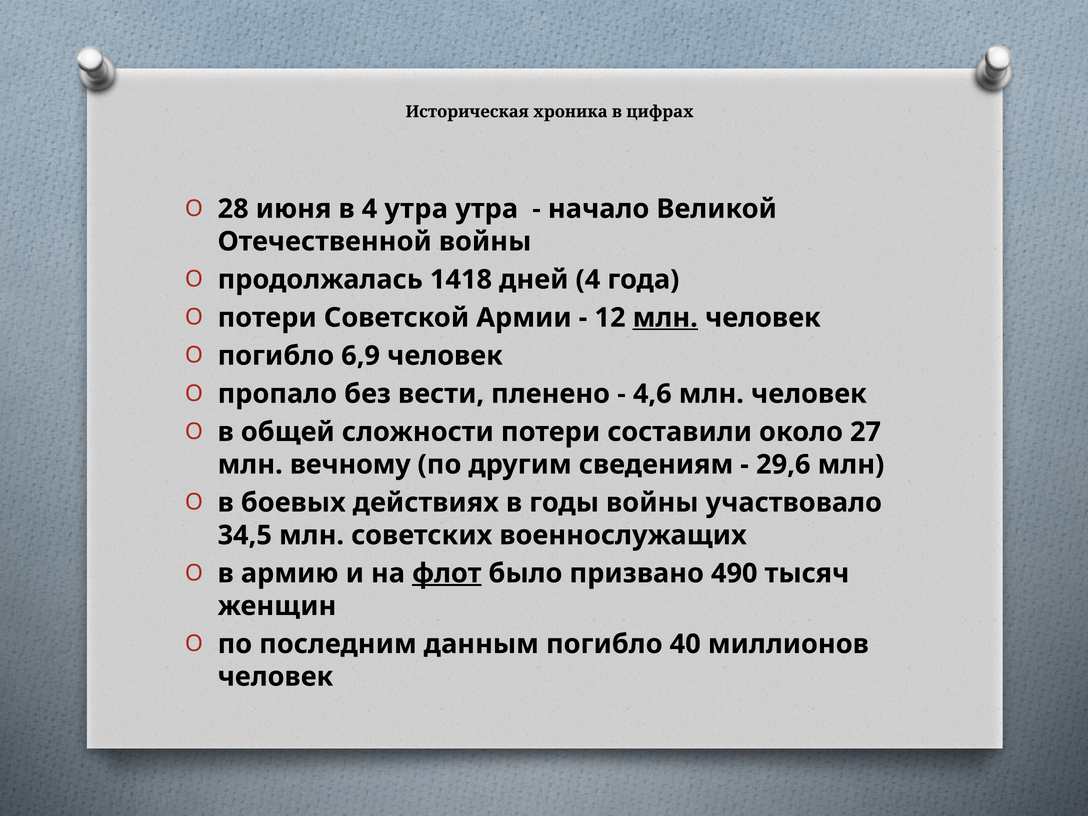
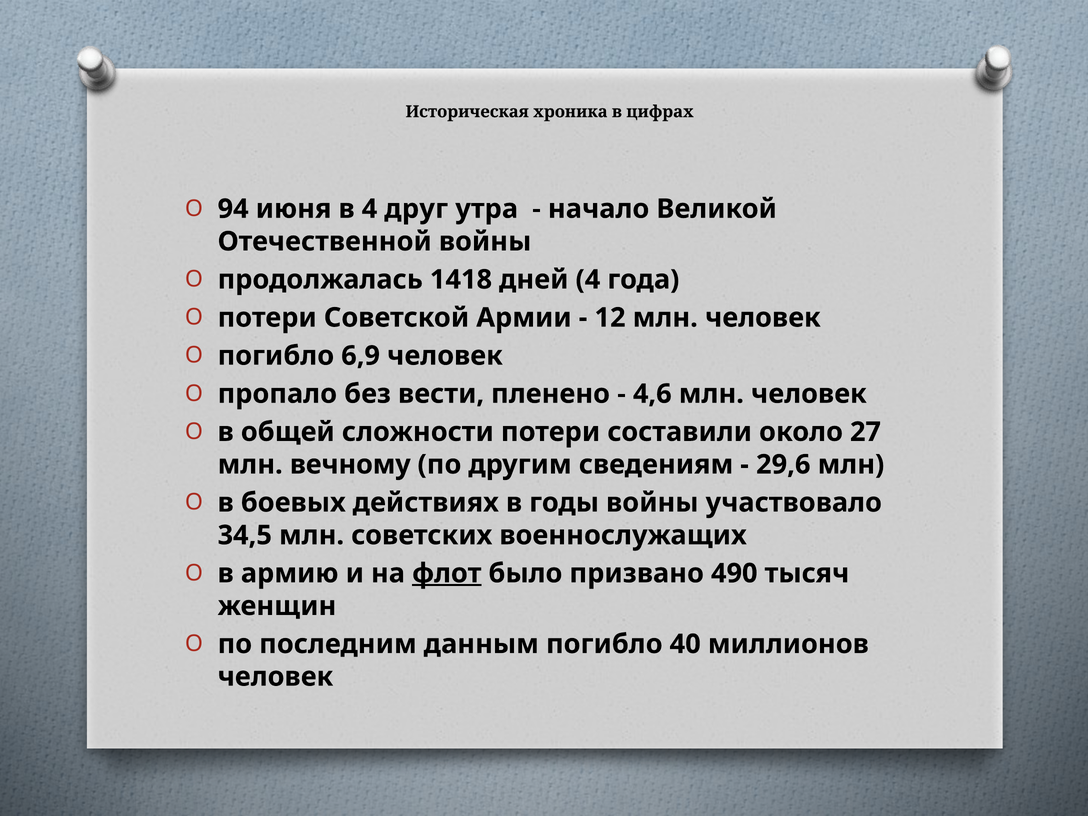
28: 28 -> 94 (233, 209)
4 утра: утра -> друг (416, 209)
млн underline: present -> none (665, 318)
